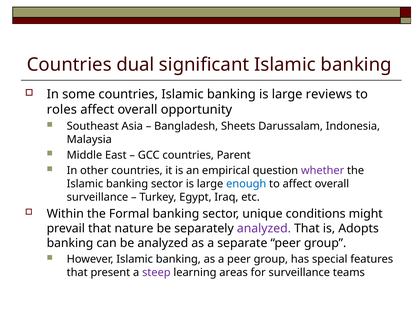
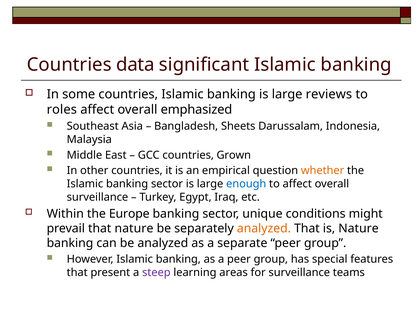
dual: dual -> data (135, 65)
opportunity: opportunity -> emphasized (196, 110)
Parent: Parent -> Grown (234, 155)
whether colour: purple -> orange (323, 171)
Formal: Formal -> Europe (129, 214)
analyzed colour: purple -> orange (264, 229)
is Adopts: Adopts -> Nature (359, 229)
